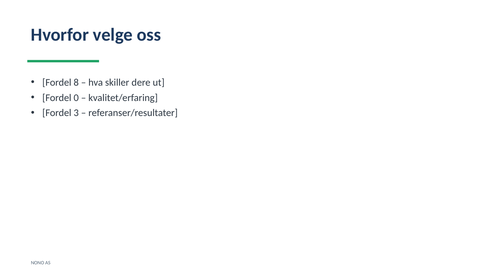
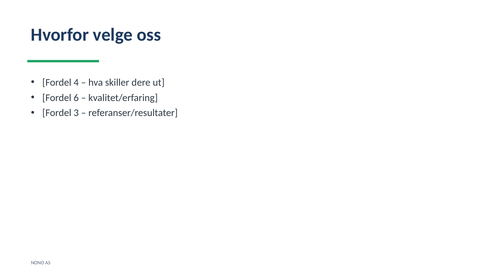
8: 8 -> 4 (76, 82)
0: 0 -> 6 (76, 98)
